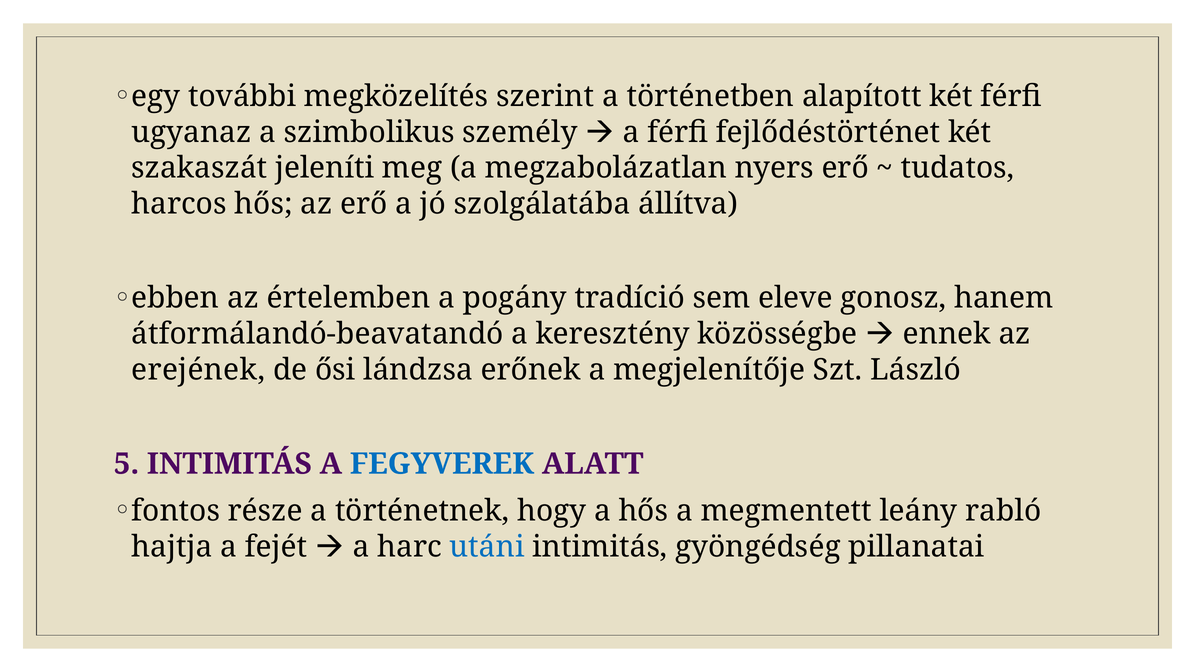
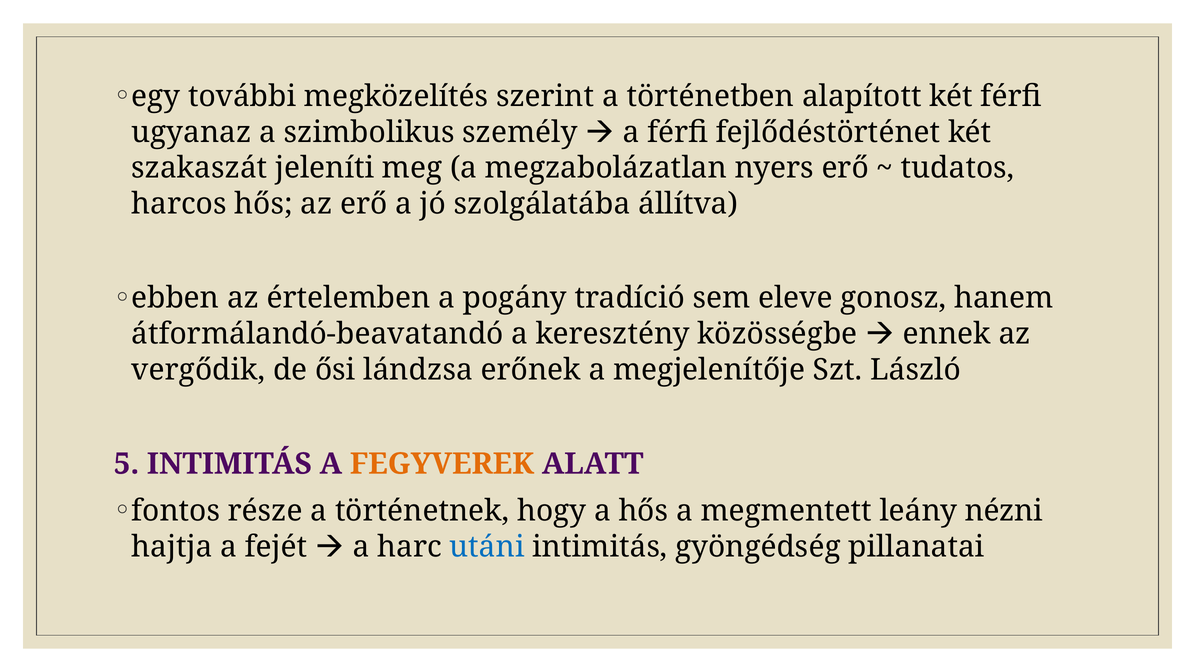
erejének: erejének -> vergődik (198, 370)
FEGYVEREK colour: blue -> orange (442, 464)
rabló: rabló -> nézni (1004, 511)
